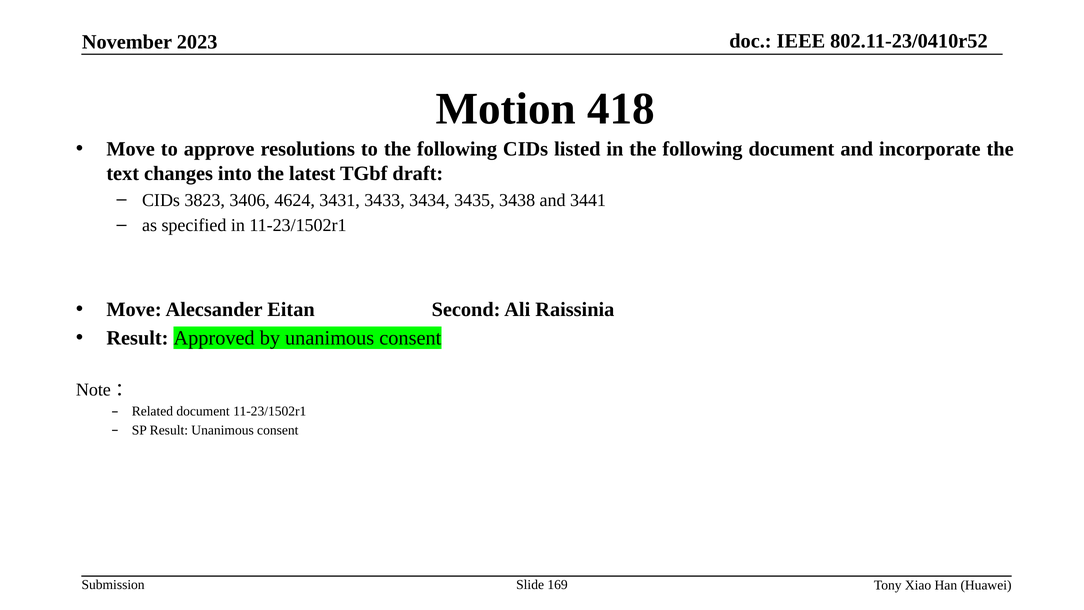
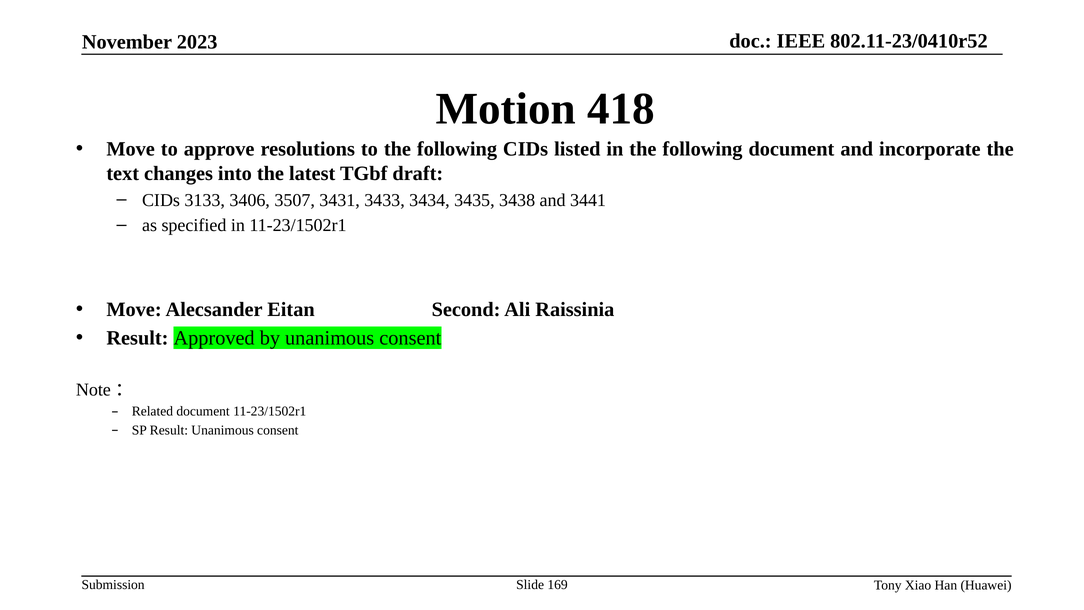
3823: 3823 -> 3133 (205, 200)
4624: 4624 -> 3507 (295, 200)
